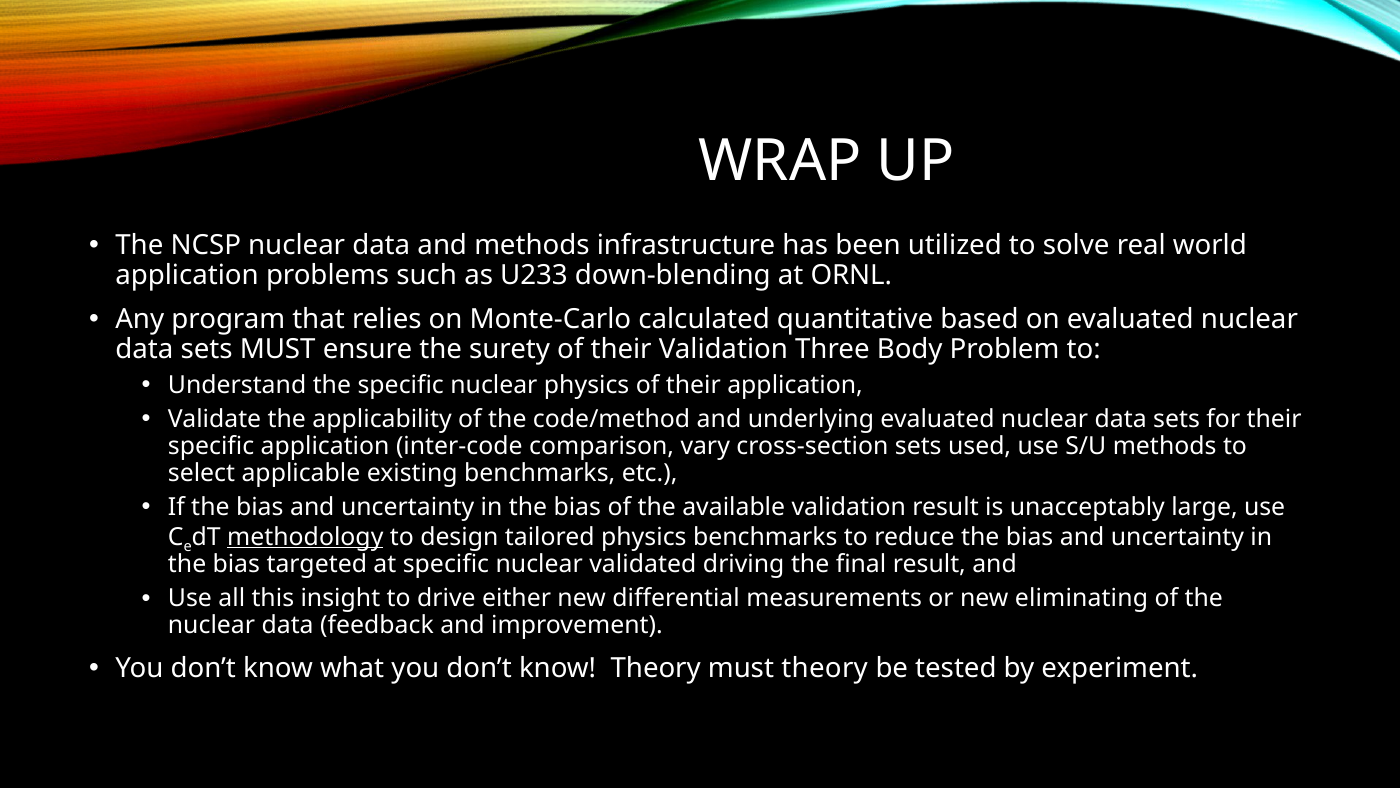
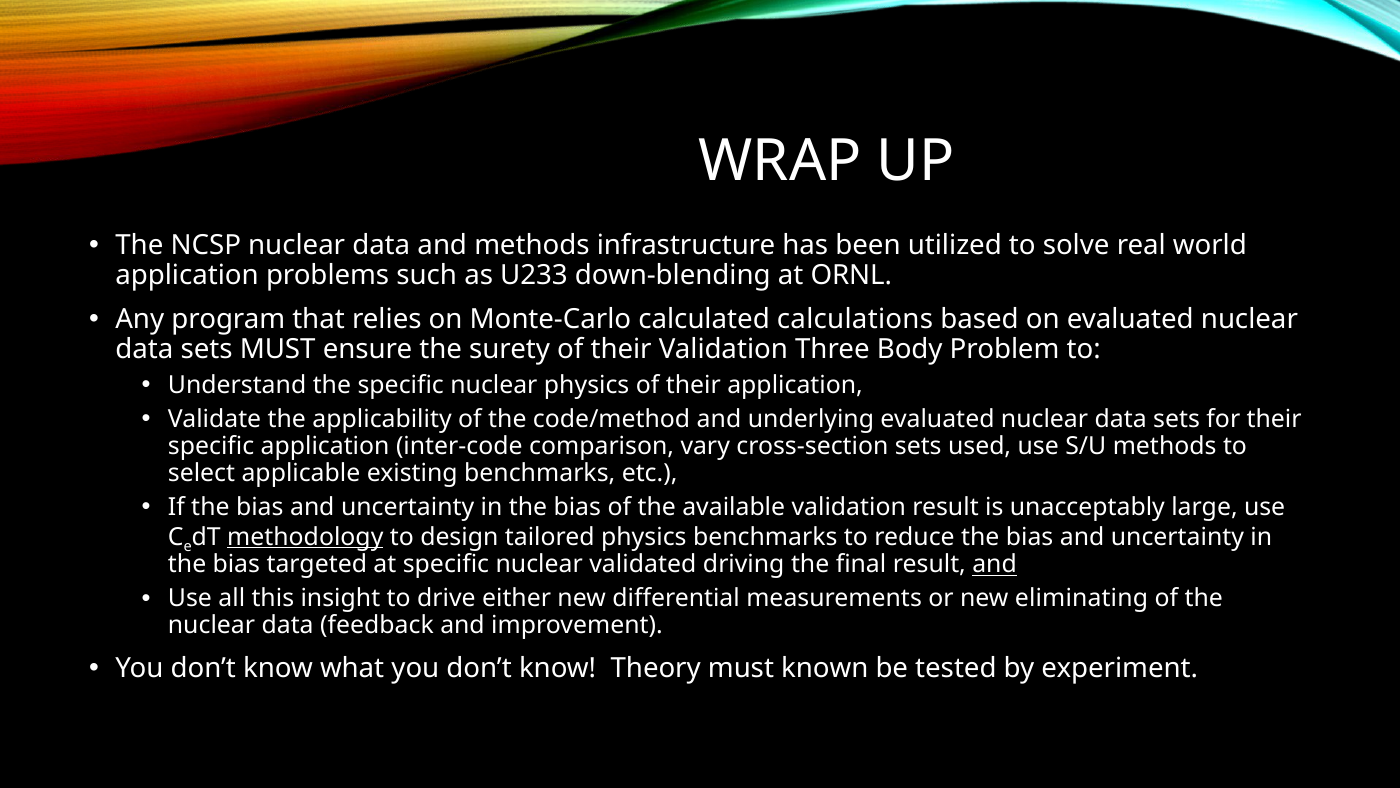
quantitative: quantitative -> calculations (855, 320)
and underline: none -> present (995, 564)
must theory: theory -> known (825, 668)
